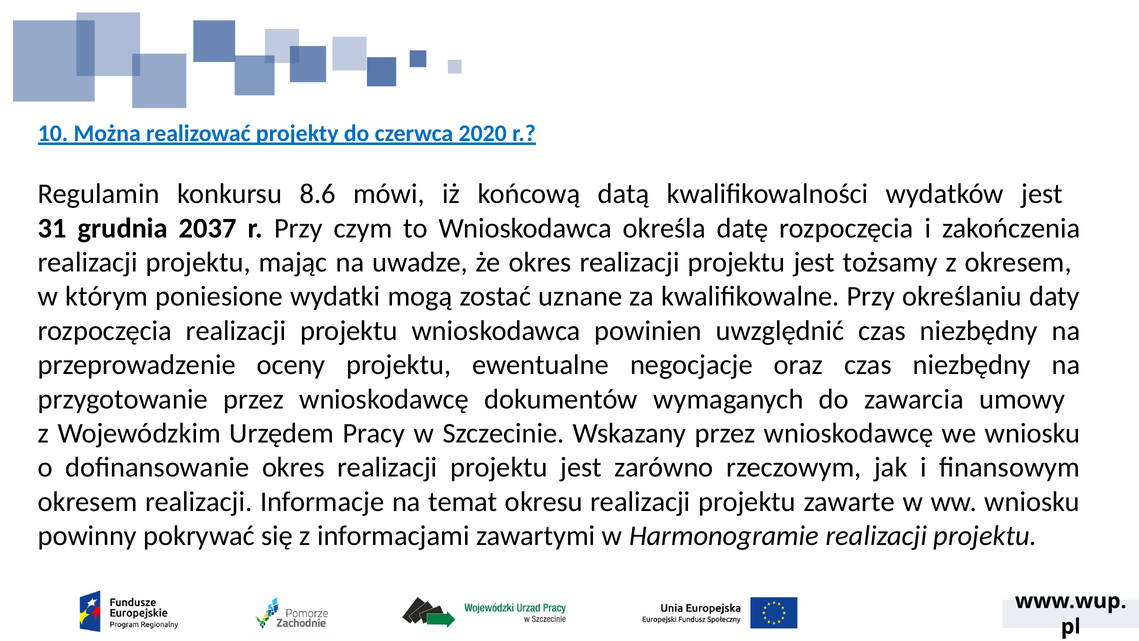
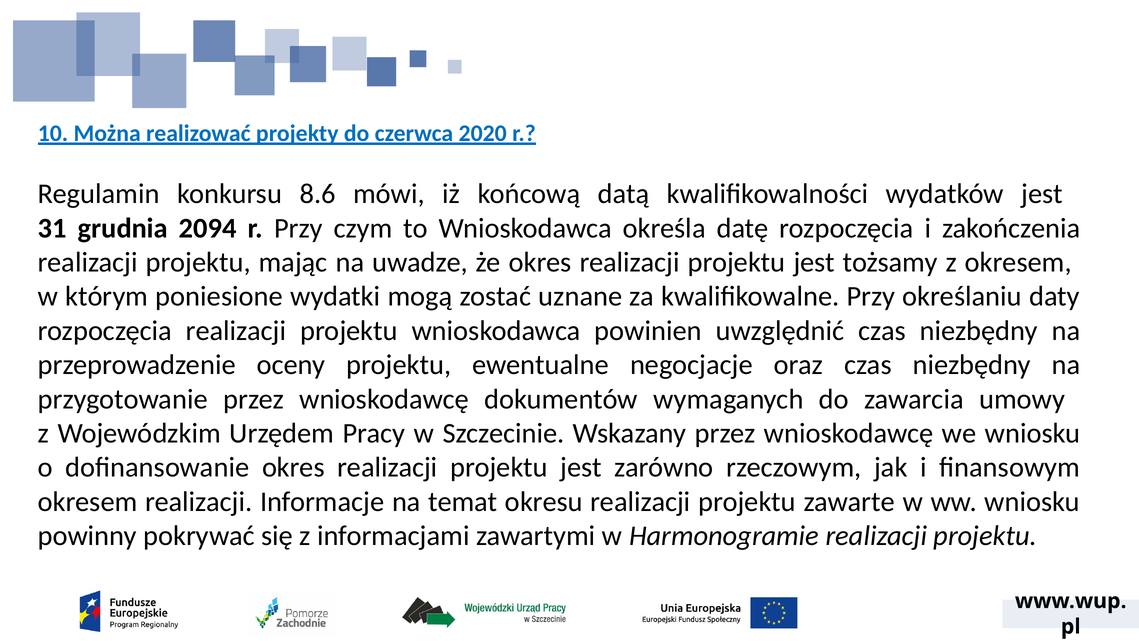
2037: 2037 -> 2094 (208, 228)
